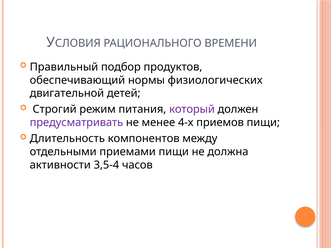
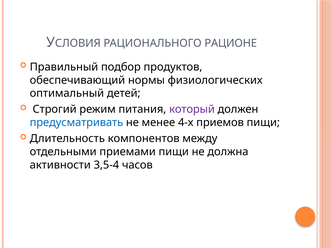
ВРЕМЕНИ: ВРЕМЕНИ -> РАЦИОНЕ (231, 43)
двигательной: двигательной -> оптимальный (67, 93)
предусматривать colour: purple -> blue (76, 123)
